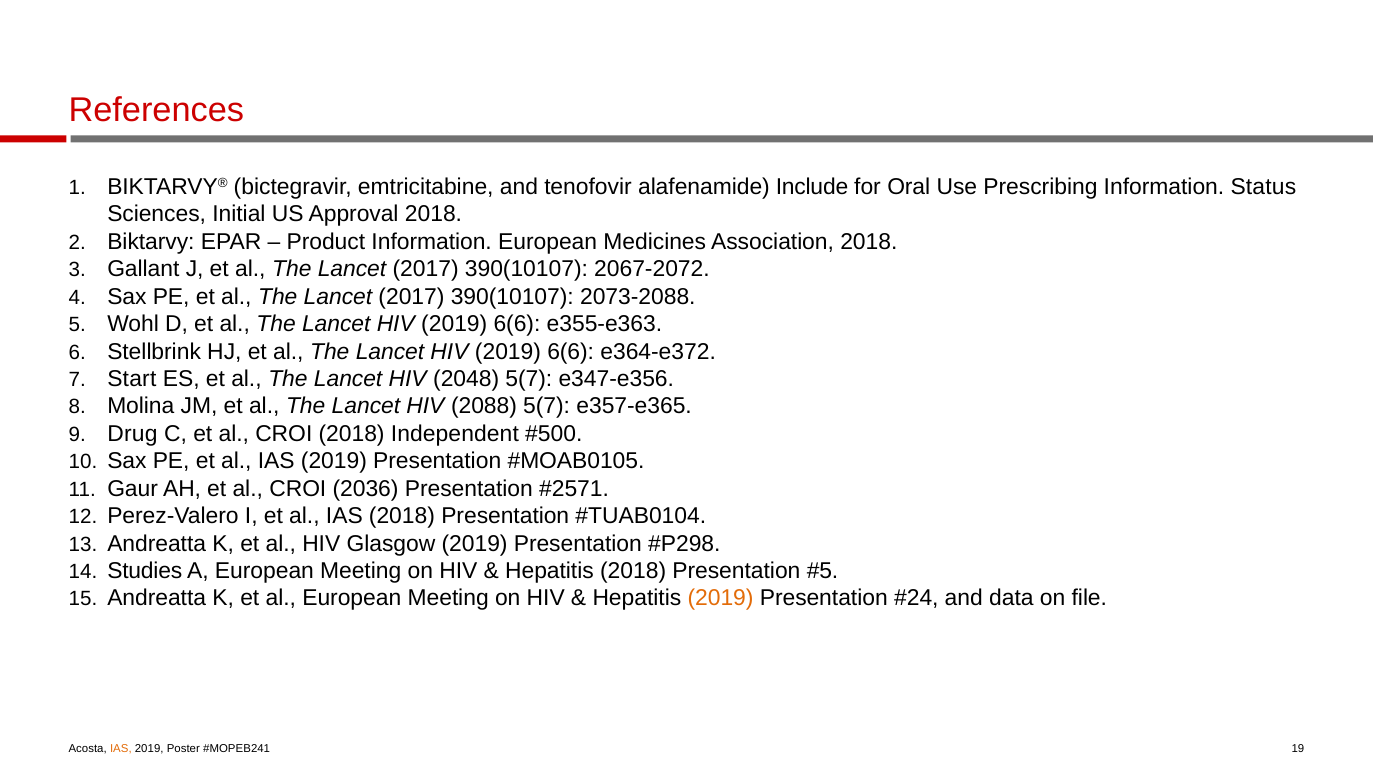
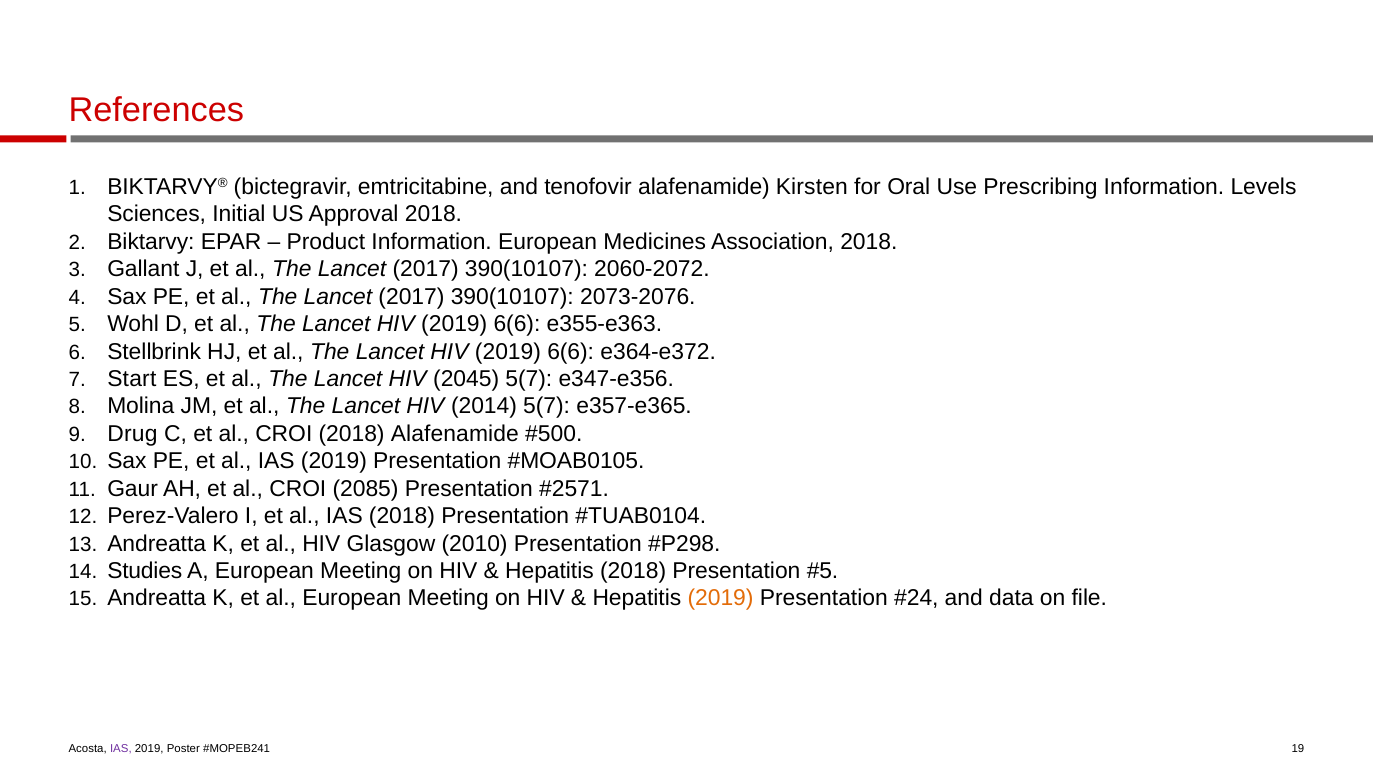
Include: Include -> Kirsten (812, 187)
Status: Status -> Levels (1263, 187)
2067-2072: 2067-2072 -> 2060-2072 (652, 269)
2073-2088: 2073-2088 -> 2073-2076 (638, 297)
2048: 2048 -> 2045 (466, 379)
2088: 2088 -> 2014 (484, 406)
2018 Independent: Independent -> Alafenamide (455, 434)
2036: 2036 -> 2085 (366, 489)
Glasgow 2019: 2019 -> 2010 (475, 544)
IAS colour: orange -> purple (121, 749)
